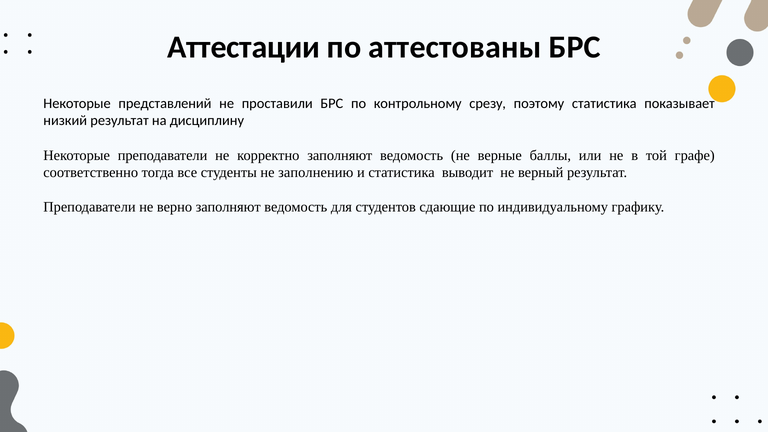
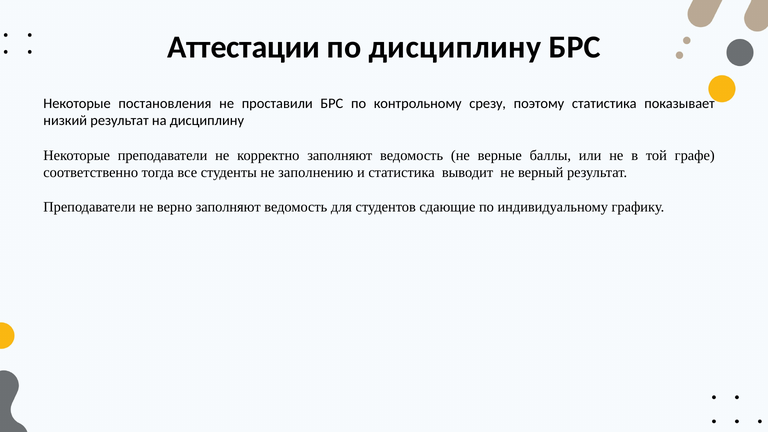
по аттестованы: аттестованы -> дисциплину (455, 47)
представлений: представлений -> постановления (165, 103)
